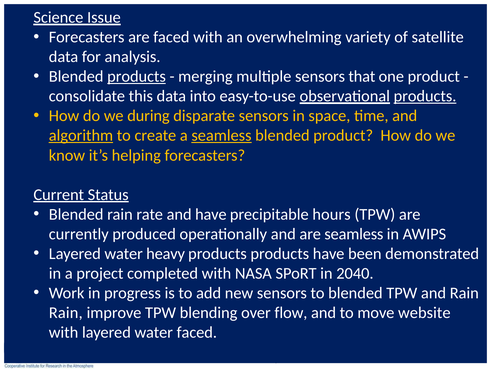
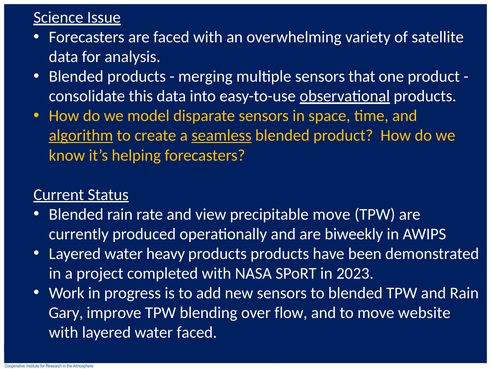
products underline: present -> none (137, 76)
products underline: present -> none (425, 96)
during: during -> model (148, 116)
and have: have -> view (211, 214)
precipitable hours: hours -> move (331, 214)
are seamless: seamless -> biweekly (354, 234)
2040: 2040 -> 2023 (355, 273)
Rain: Rain -> Gary (66, 312)
